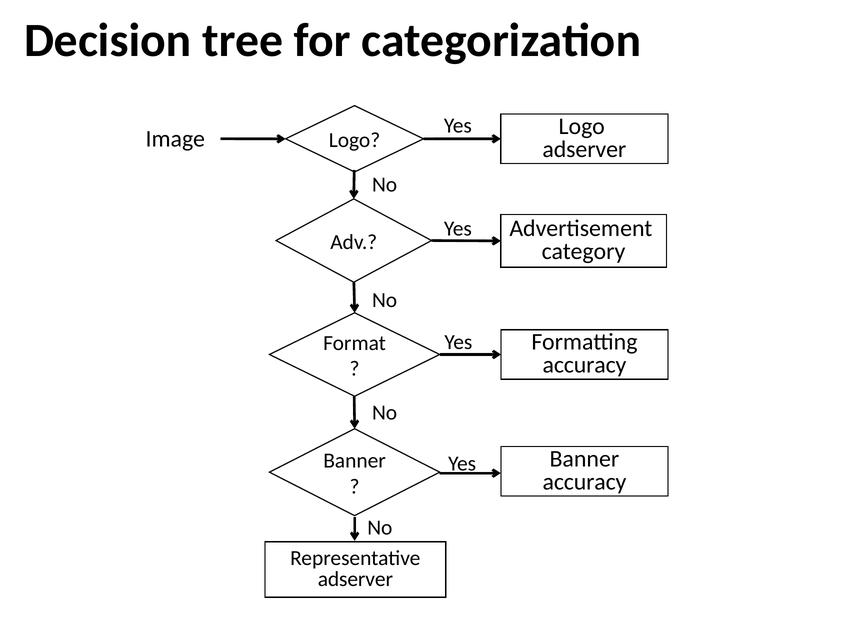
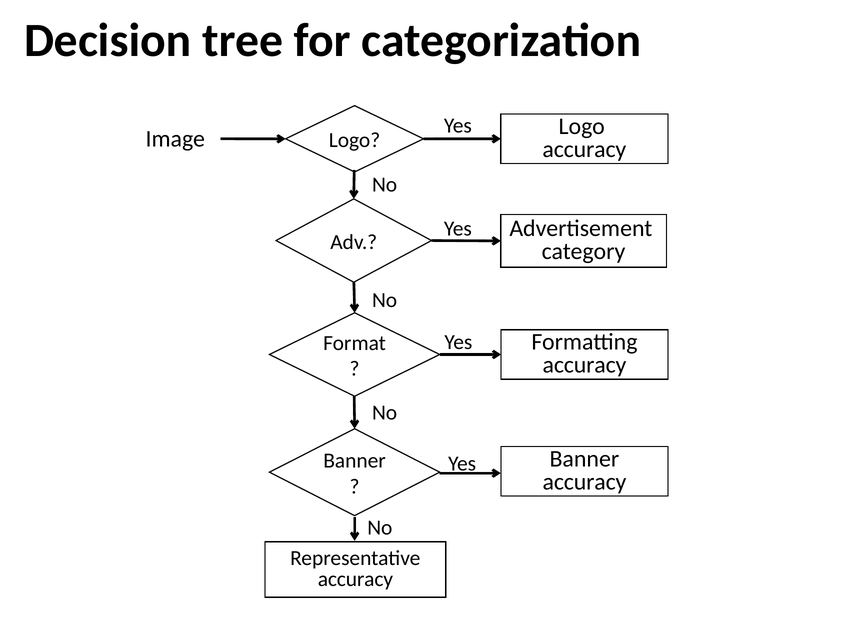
adserver: adserver -> accuracy (584, 149)
adserver: adserver -> accuracy (355, 579)
